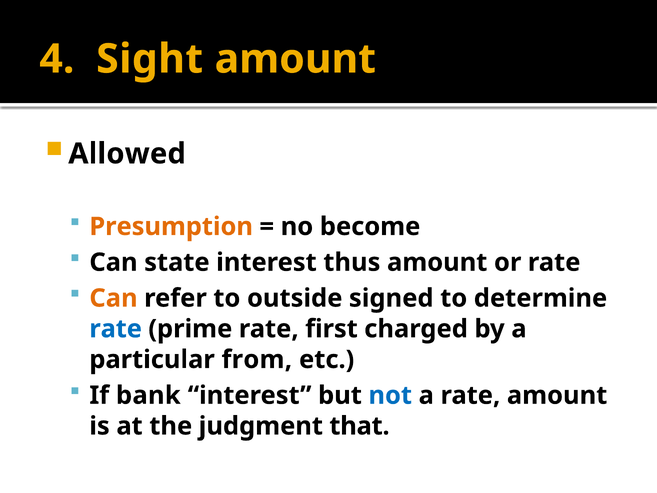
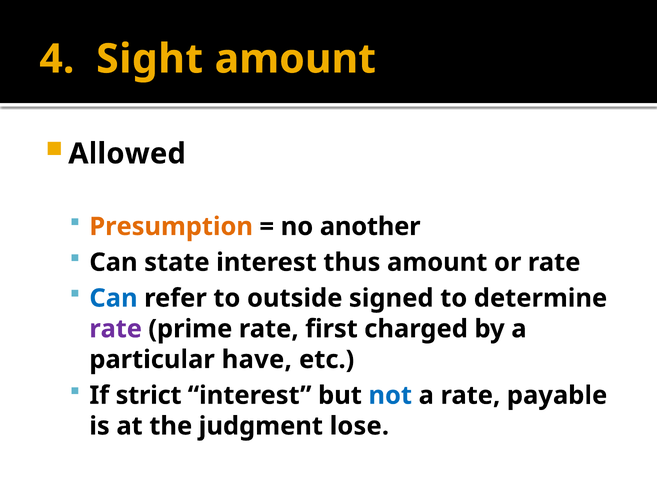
become: become -> another (370, 226)
Can colour: orange -> blue (113, 298)
rate colour: blue -> purple (116, 329)
from: from -> have (257, 359)
bank: bank -> strict (149, 395)
rate amount: amount -> payable (557, 395)
that: that -> lose (359, 426)
